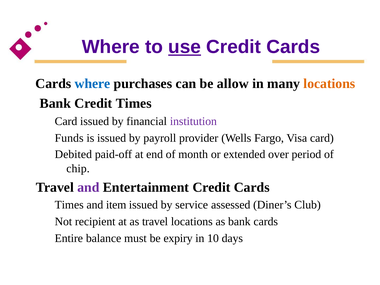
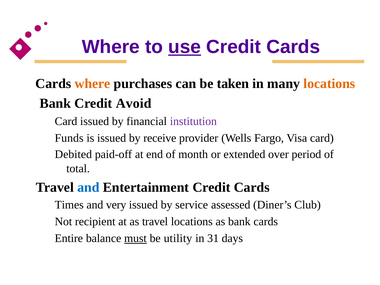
where colour: blue -> orange (92, 84)
allow: allow -> taken (233, 84)
Credit Times: Times -> Avoid (134, 103)
payroll: payroll -> receive (160, 138)
chip: chip -> total (78, 169)
and colour: purple -> blue (88, 187)
item: item -> very (116, 205)
must underline: none -> present (135, 238)
expiry: expiry -> utility (178, 238)
10: 10 -> 31 (213, 238)
